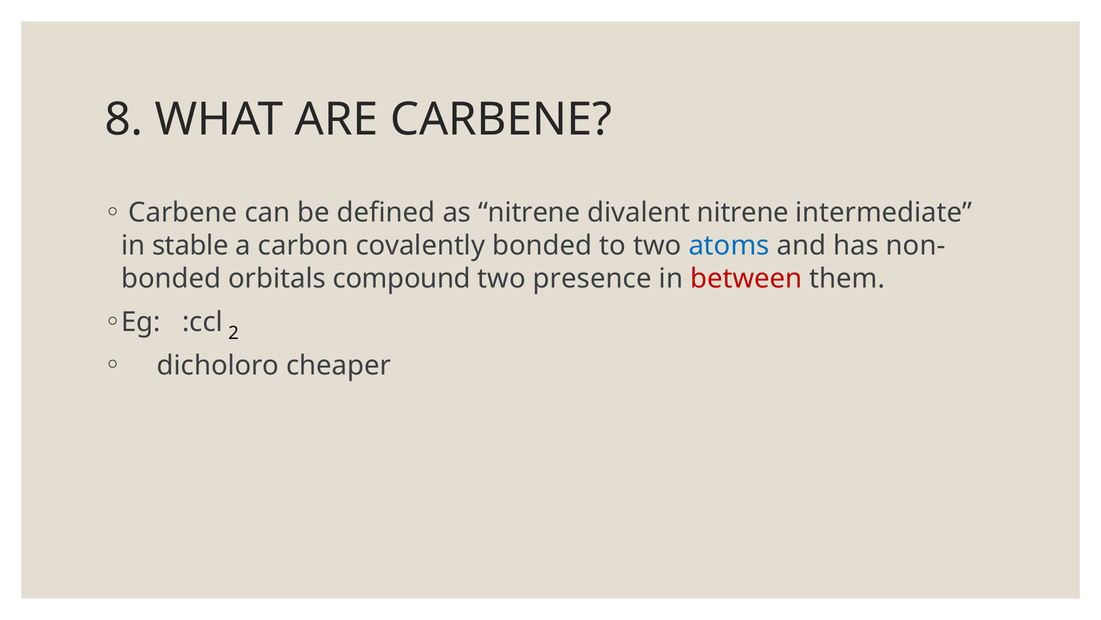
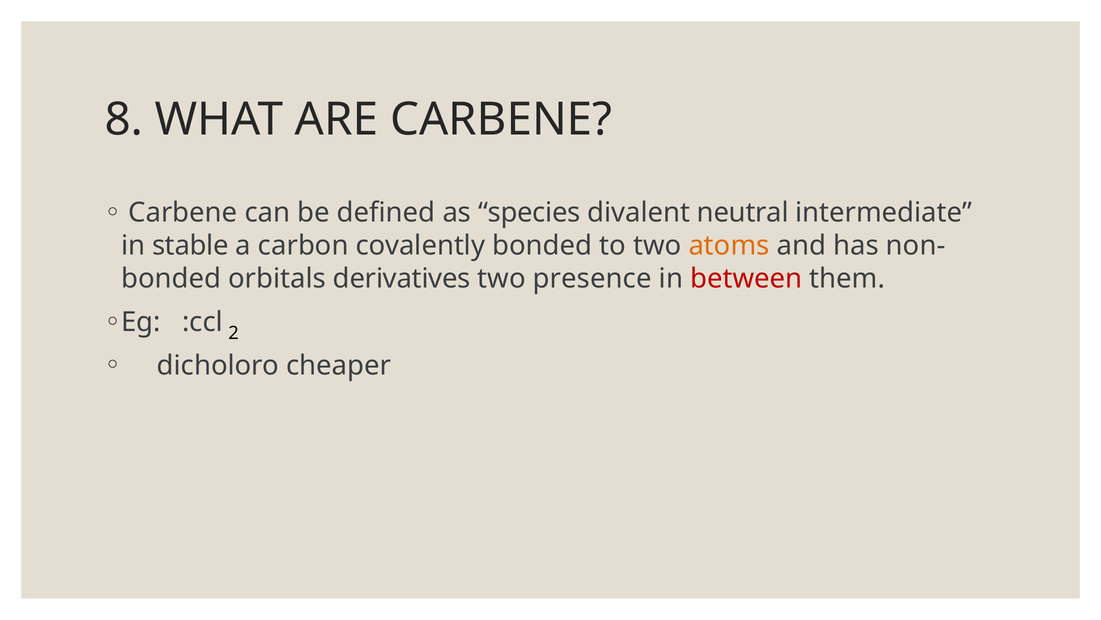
as nitrene: nitrene -> species (529, 212)
divalent nitrene: nitrene -> neutral (743, 212)
atoms colour: blue -> orange (729, 246)
compound: compound -> derivatives (402, 279)
